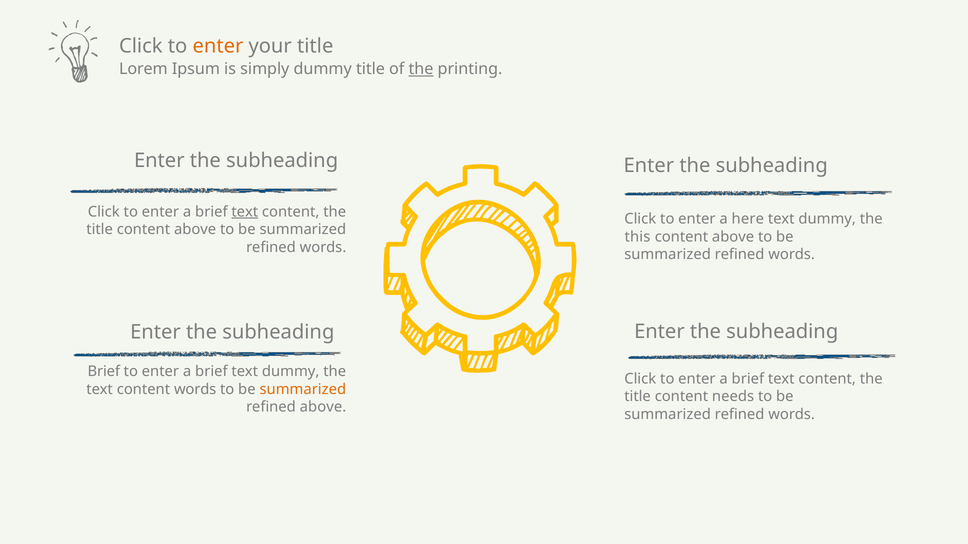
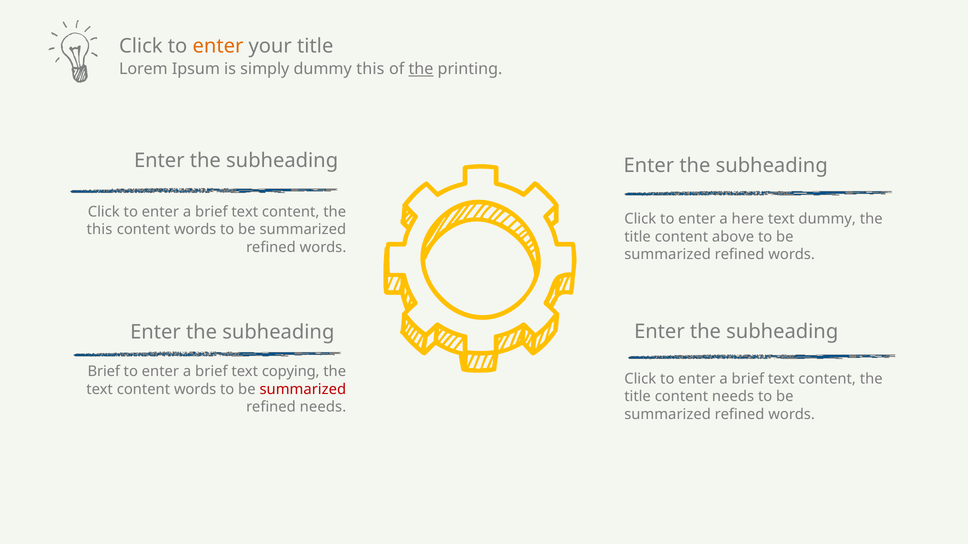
title: title -> this (370, 69)
text underline: present -> none (245, 212)
title: title -> this (99, 230)
above: above -> words (195, 230)
this: this -> title (638, 237)
brief text dummy: dummy -> copying (291, 372)
summarized colour: orange -> red (303, 390)
refined above: above -> needs (323, 407)
